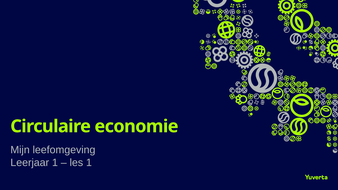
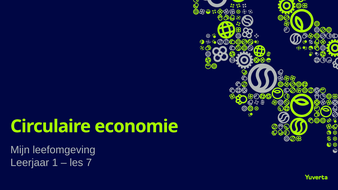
les 1: 1 -> 7 (89, 163)
